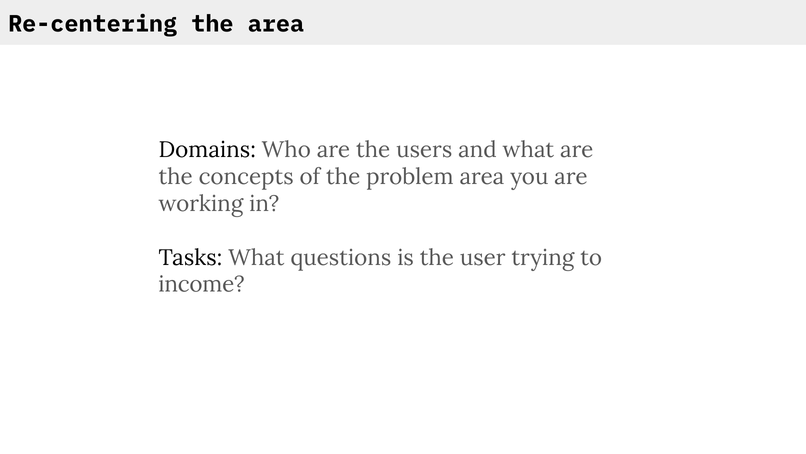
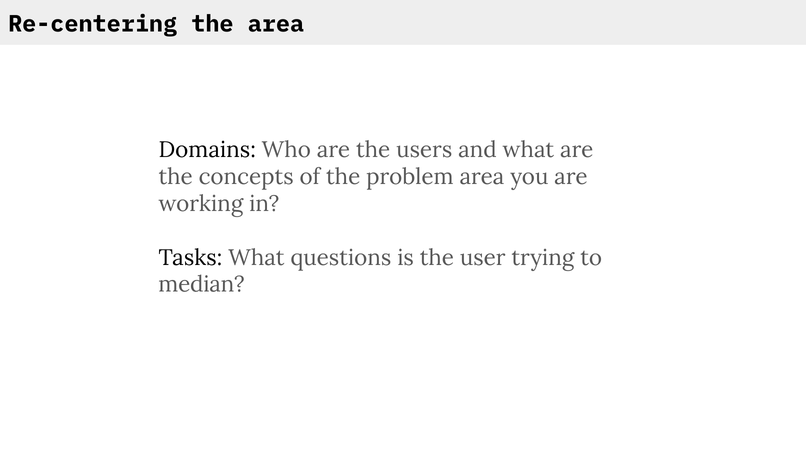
income: income -> median (202, 284)
